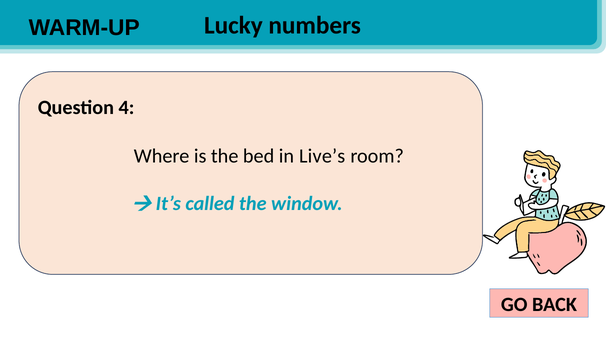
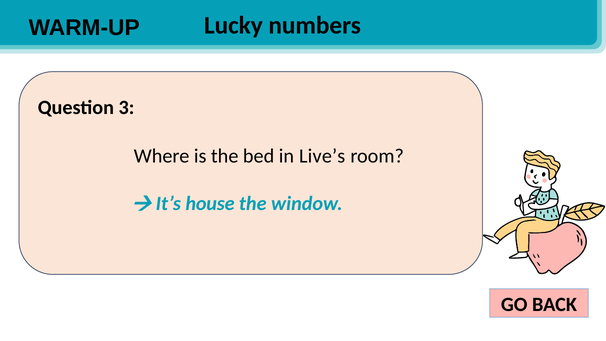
4: 4 -> 3 (126, 107)
called: called -> house (210, 204)
